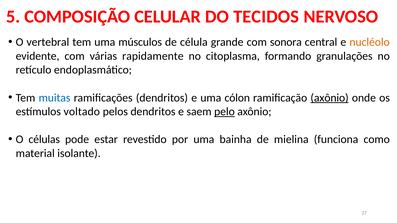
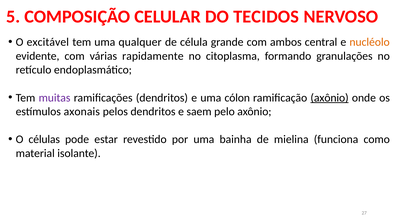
vertebral: vertebral -> excitável (48, 42)
músculos: músculos -> qualquer (140, 42)
sonora: sonora -> ambos (286, 42)
muitas colour: blue -> purple (55, 98)
voltado: voltado -> axonais (82, 112)
pelo underline: present -> none (224, 112)
